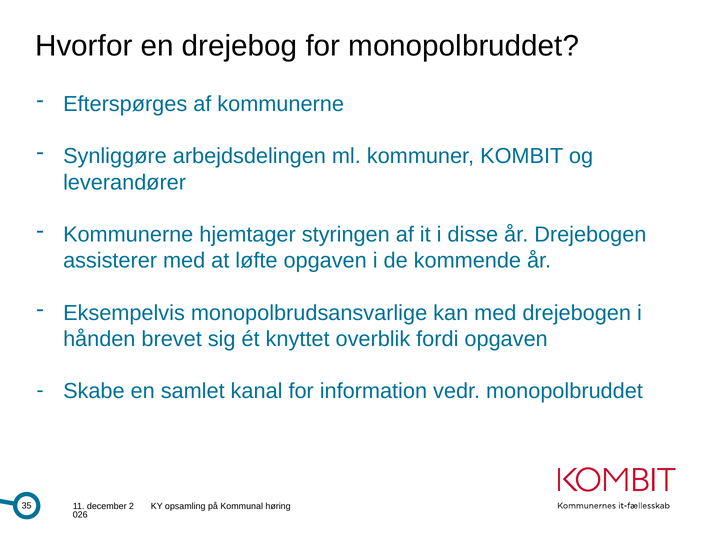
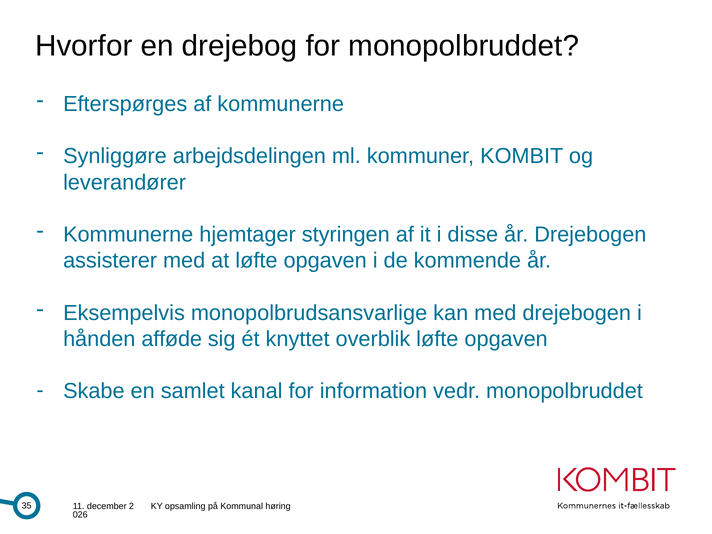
brevet: brevet -> afføde (172, 339)
overblik fordi: fordi -> løfte (437, 339)
